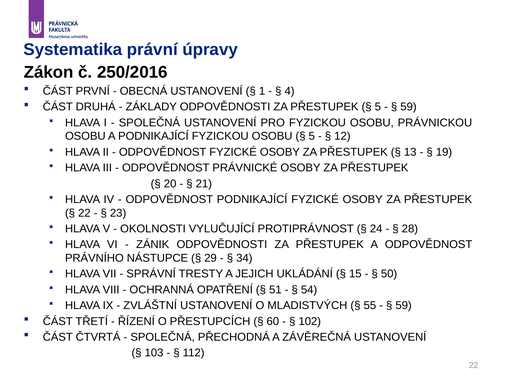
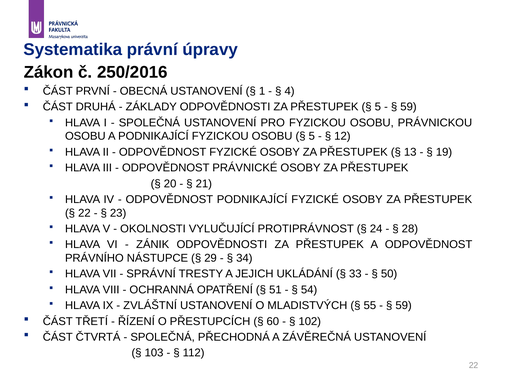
15: 15 -> 33 (355, 274)
